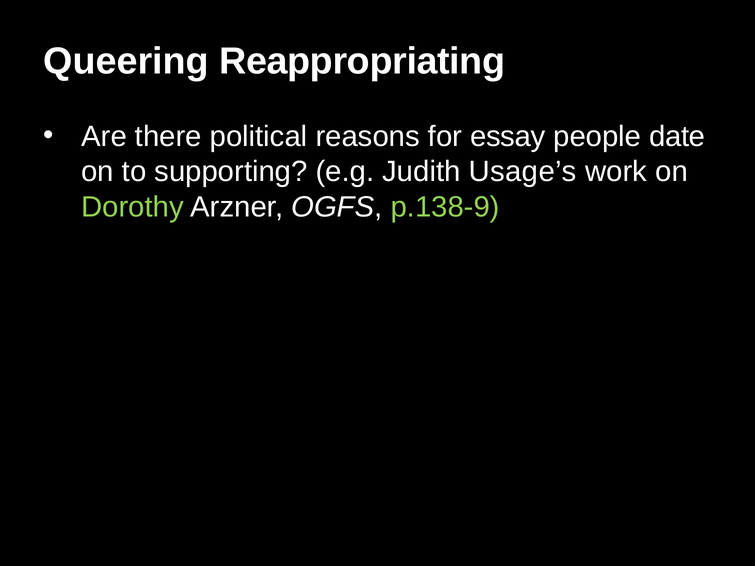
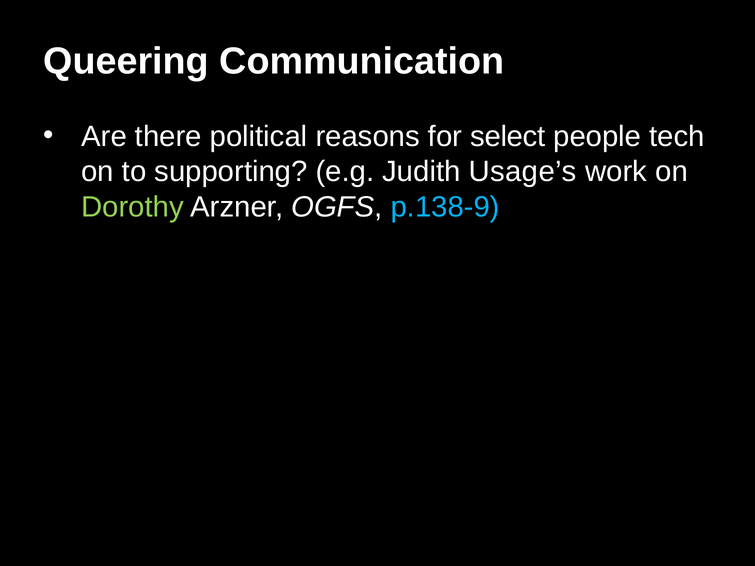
Reappropriating: Reappropriating -> Communication (362, 61)
essay: essay -> select (508, 136)
date: date -> tech (677, 136)
p.138-9 colour: light green -> light blue (445, 207)
